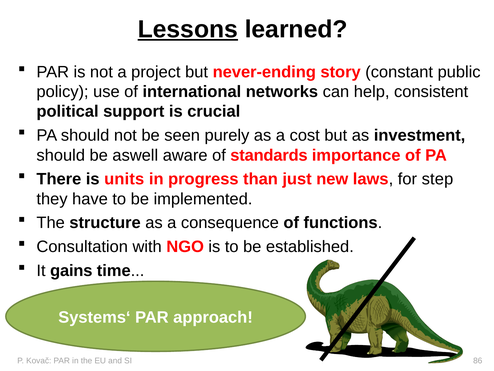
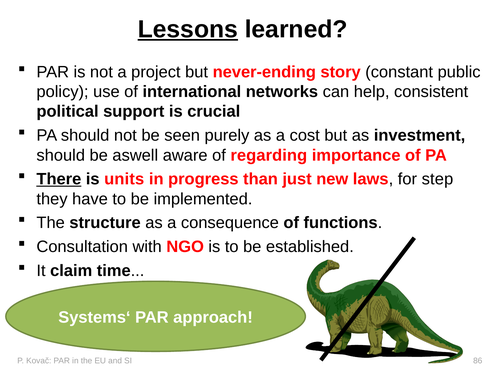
standards: standards -> regarding (269, 155)
There underline: none -> present (59, 179)
gains: gains -> claim (71, 270)
